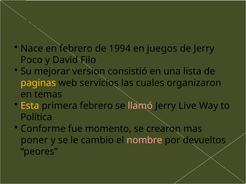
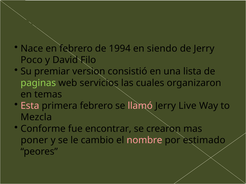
juegos: juegos -> siendo (162, 49)
mejorar: mejorar -> premiar (52, 72)
paginas colour: yellow -> light green (38, 83)
Esta colour: yellow -> pink (30, 106)
Política: Política -> Mezcla (36, 118)
momento: momento -> encontrar (108, 129)
devueltos: devueltos -> estimado (204, 141)
